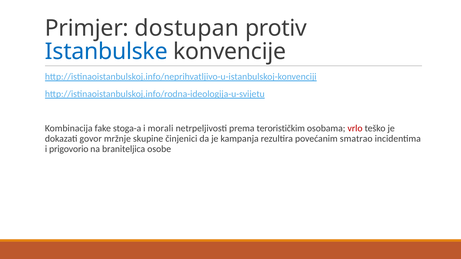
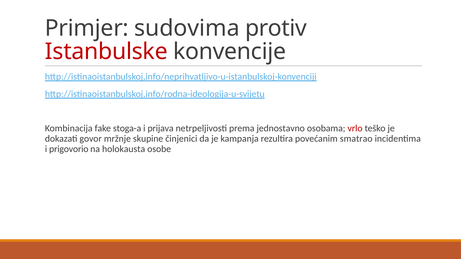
dostupan: dostupan -> sudovima (187, 28)
Istanbulske colour: blue -> red (106, 52)
morali: morali -> prijava (161, 128)
terorističkim: terorističkim -> jednostavno (281, 128)
braniteljica: braniteljica -> holokausta (124, 149)
